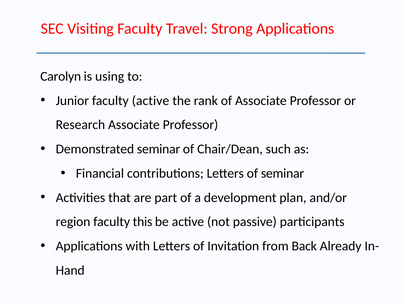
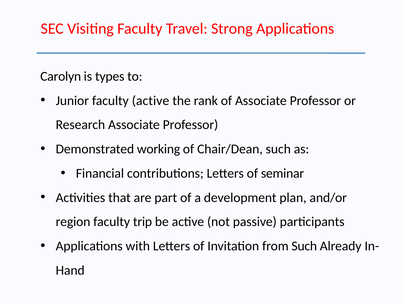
using: using -> types (110, 76)
Demonstrated seminar: seminar -> working (159, 149)
this: this -> trip (143, 222)
from Back: Back -> Such (304, 246)
